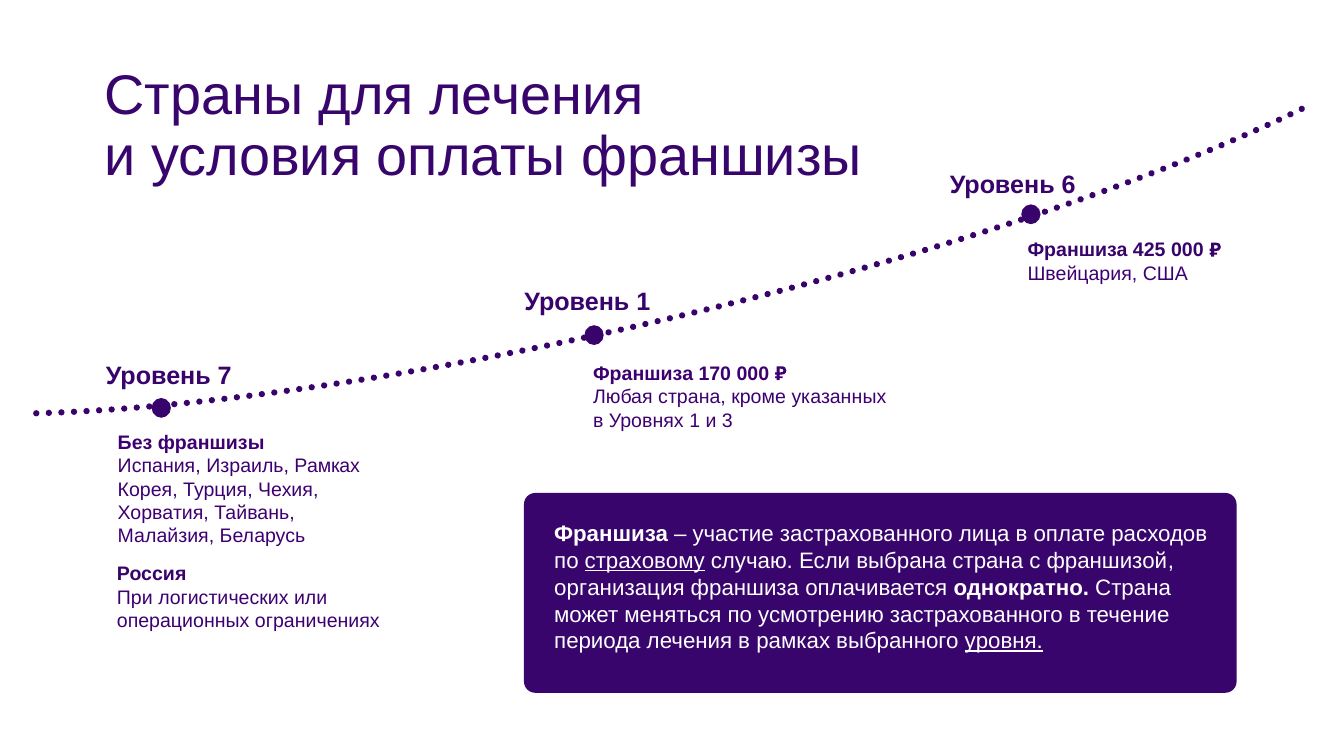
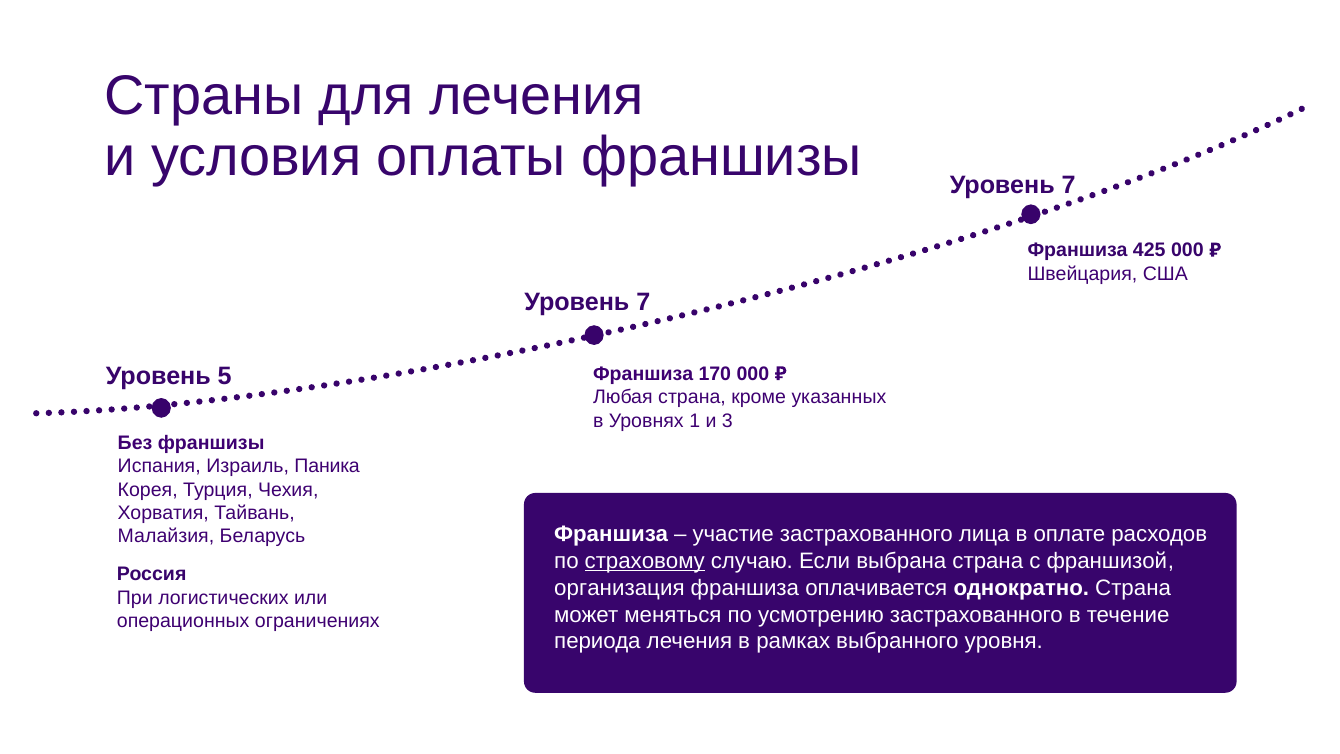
6: 6 -> 7 (1069, 185)
1: 1 -> 7 (643, 302)
7: 7 -> 5 (225, 376)
Израиль Рамках: Рамках -> Паника (327, 466)
уровня underline: present -> none (1004, 641)
